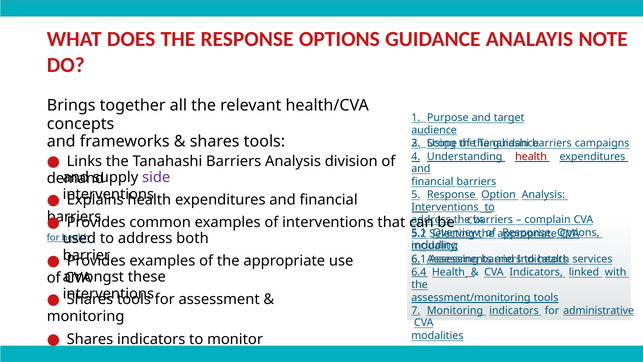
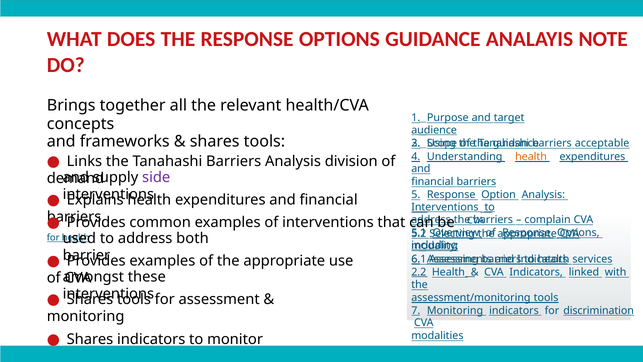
campaigns: campaigns -> acceptable (602, 143)
health colour: red -> orange (531, 156)
6.4: 6.4 -> 2.2 (419, 272)
administrative: administrative -> discrimination (599, 310)
